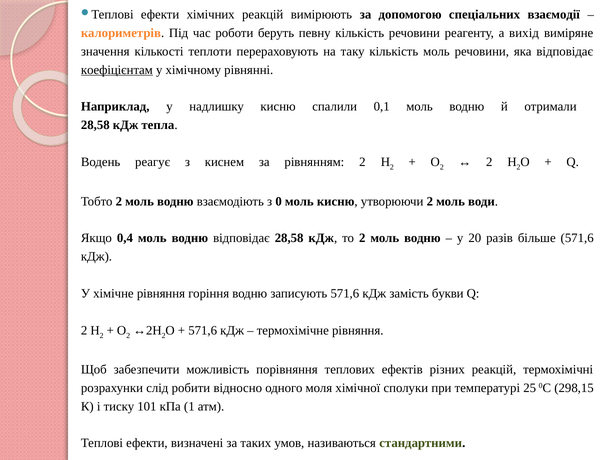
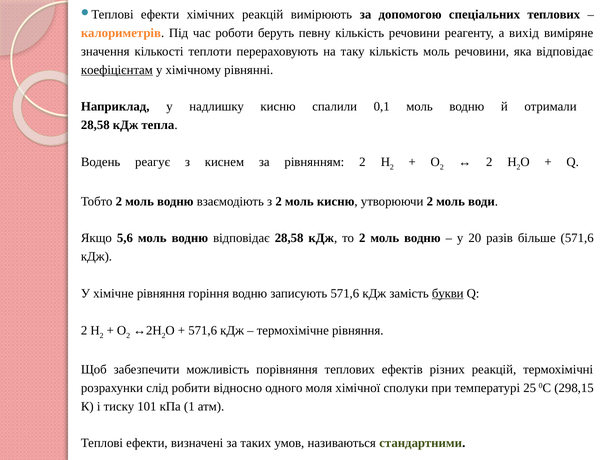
спеціальних взаємодії: взаємодії -> теплових (554, 15)
з 0: 0 -> 2 (279, 202)
0,4: 0,4 -> 5,6 (125, 238)
букви underline: none -> present (448, 294)
